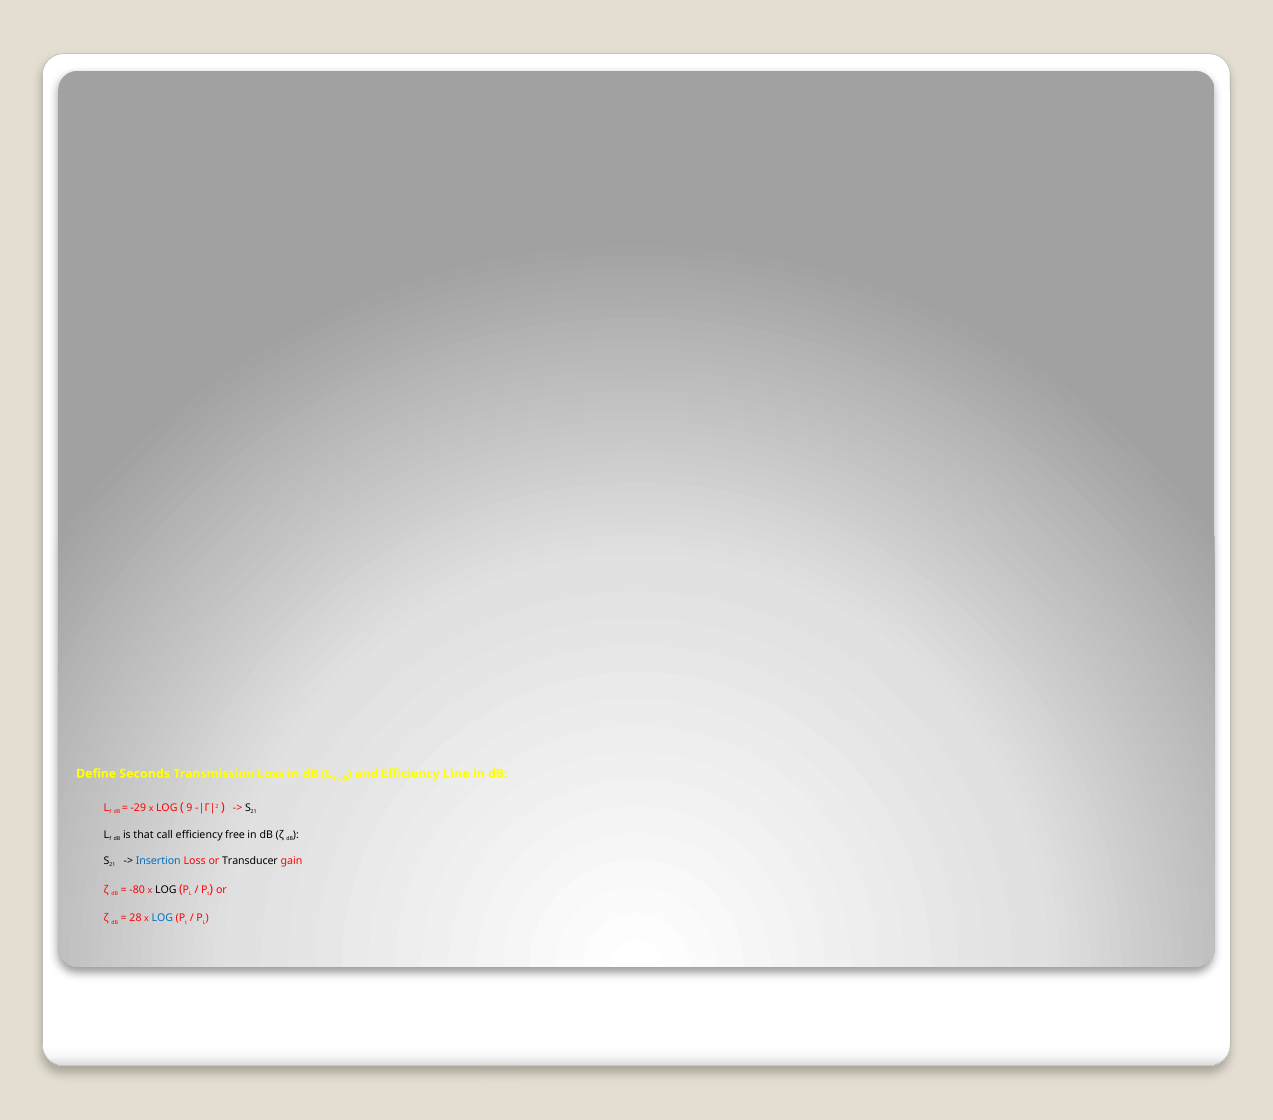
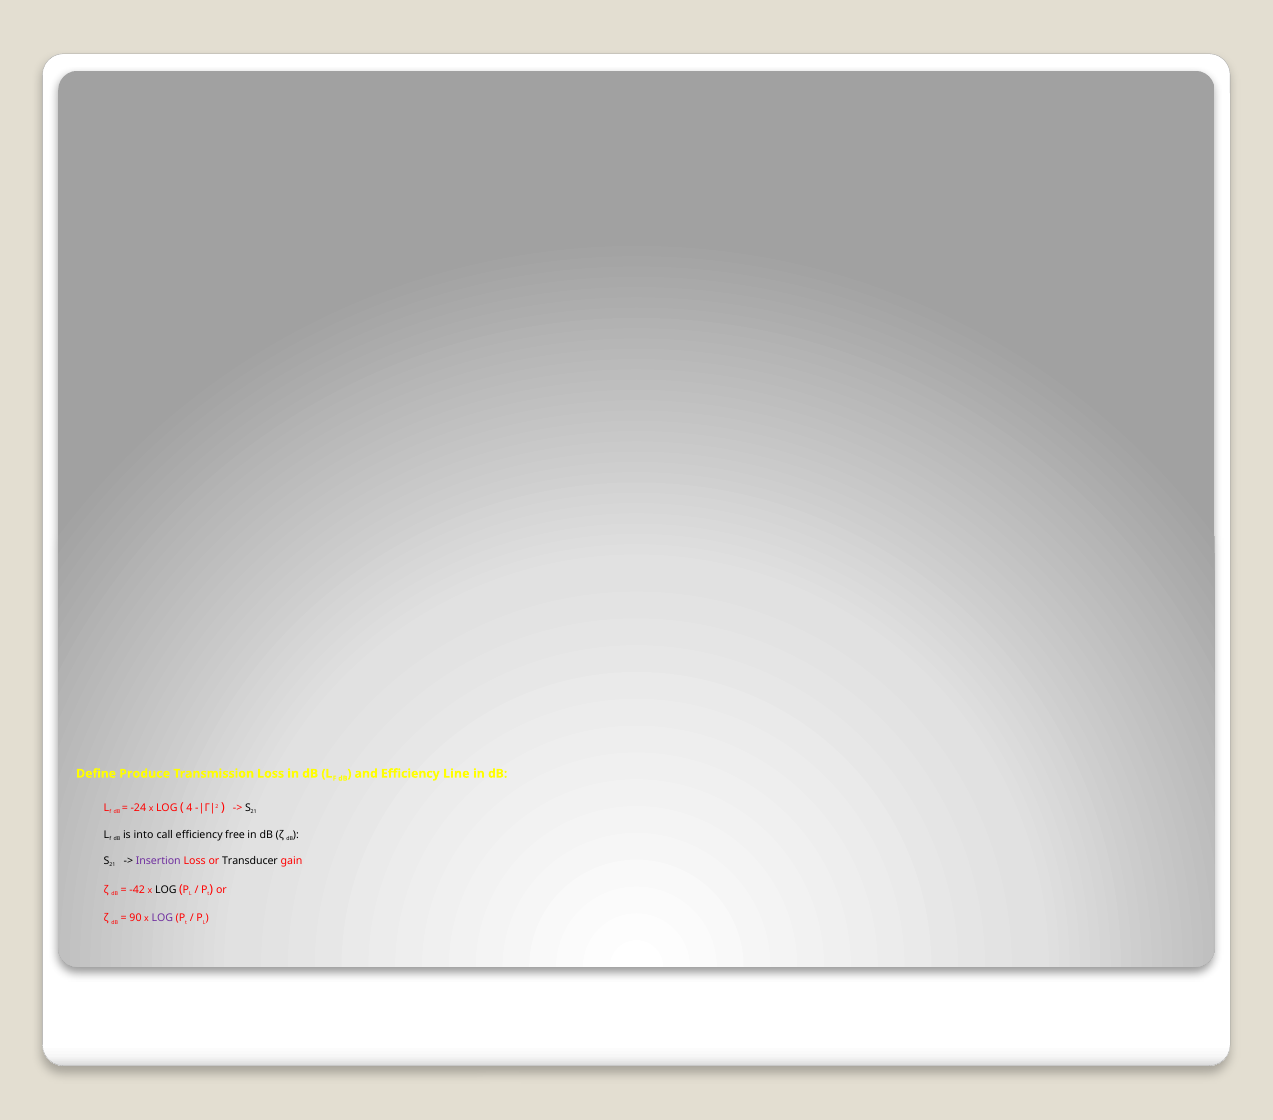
Seconds: Seconds -> Produce (145, 774)
-29: -29 -> -24 (138, 808)
9: 9 -> 4 (190, 808)
that: that -> into (144, 835)
Insertion colour: blue -> purple (158, 861)
-80: -80 -> -42 (137, 890)
28: 28 -> 90 (136, 919)
LOG colour: blue -> purple (162, 919)
